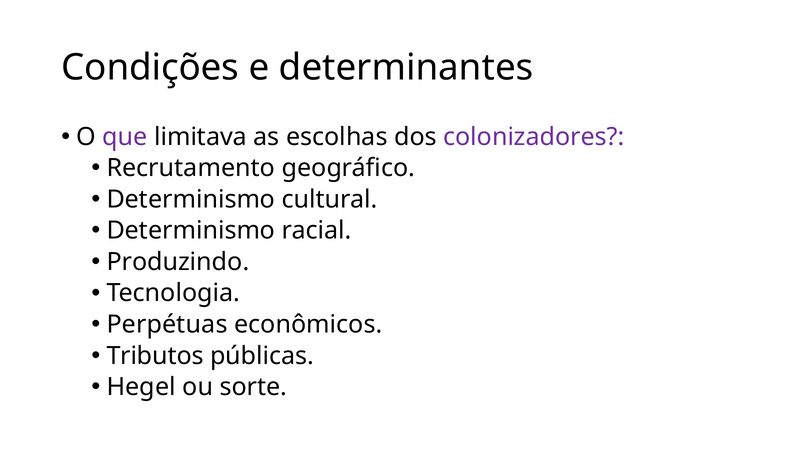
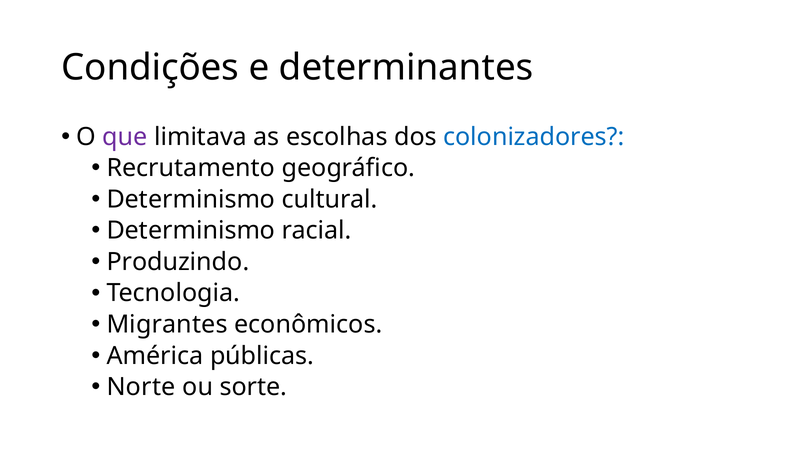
colonizadores colour: purple -> blue (534, 137)
Perpétuas: Perpétuas -> Migrantes (167, 325)
Tributos: Tributos -> América (155, 356)
Hegel: Hegel -> Norte (141, 387)
